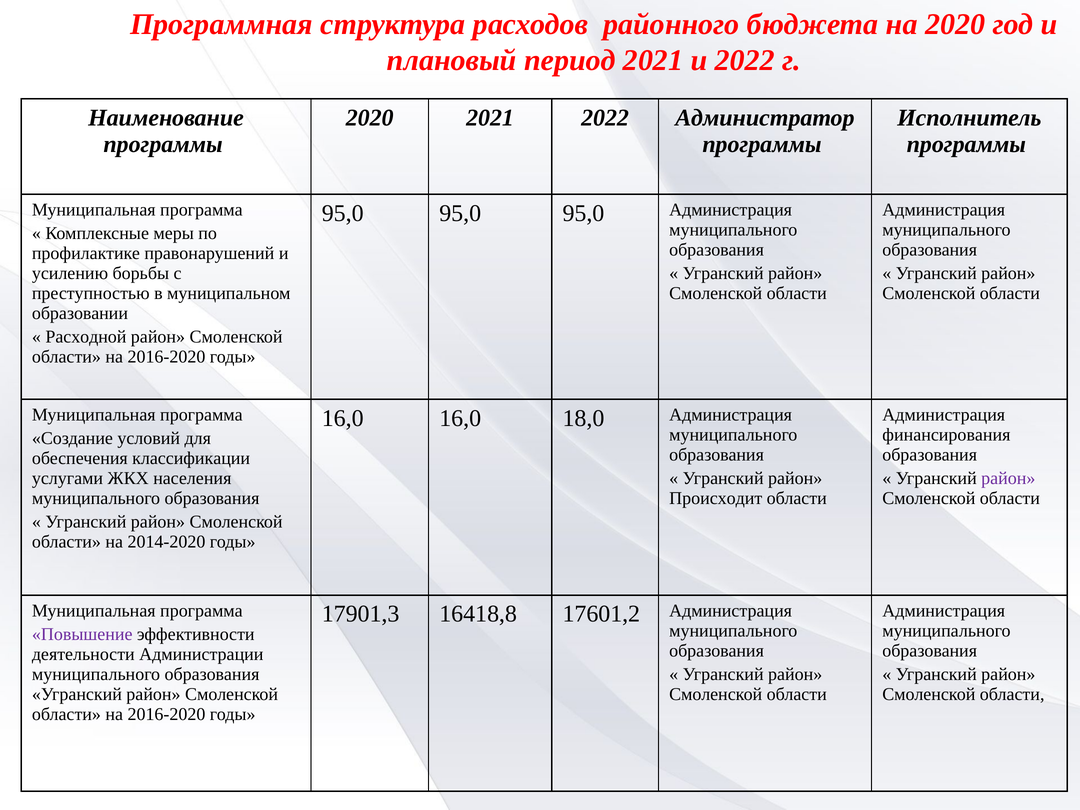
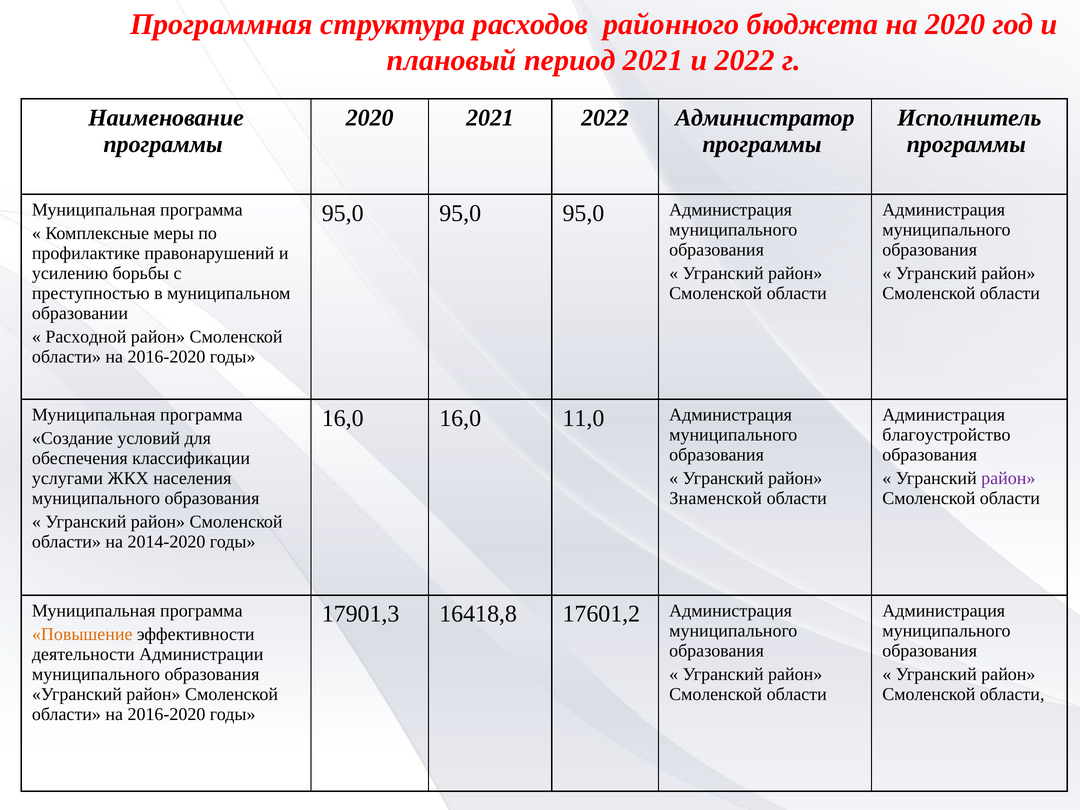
18,0: 18,0 -> 11,0 (583, 418)
финансирования: финансирования -> благоустройство (946, 435)
Происходит: Происходит -> Знаменской (716, 498)
Повышение colour: purple -> orange (82, 634)
